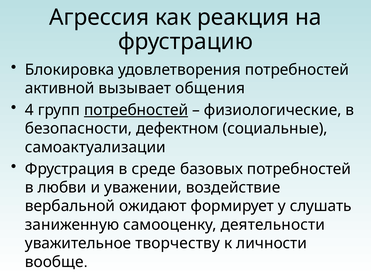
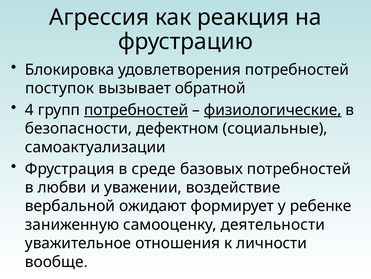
активной: активной -> поступок (60, 88)
общения: общения -> обратной (210, 88)
физиологические underline: none -> present (273, 110)
слушать: слушать -> ребенке (321, 206)
творчеству: творчеству -> отношения (178, 243)
